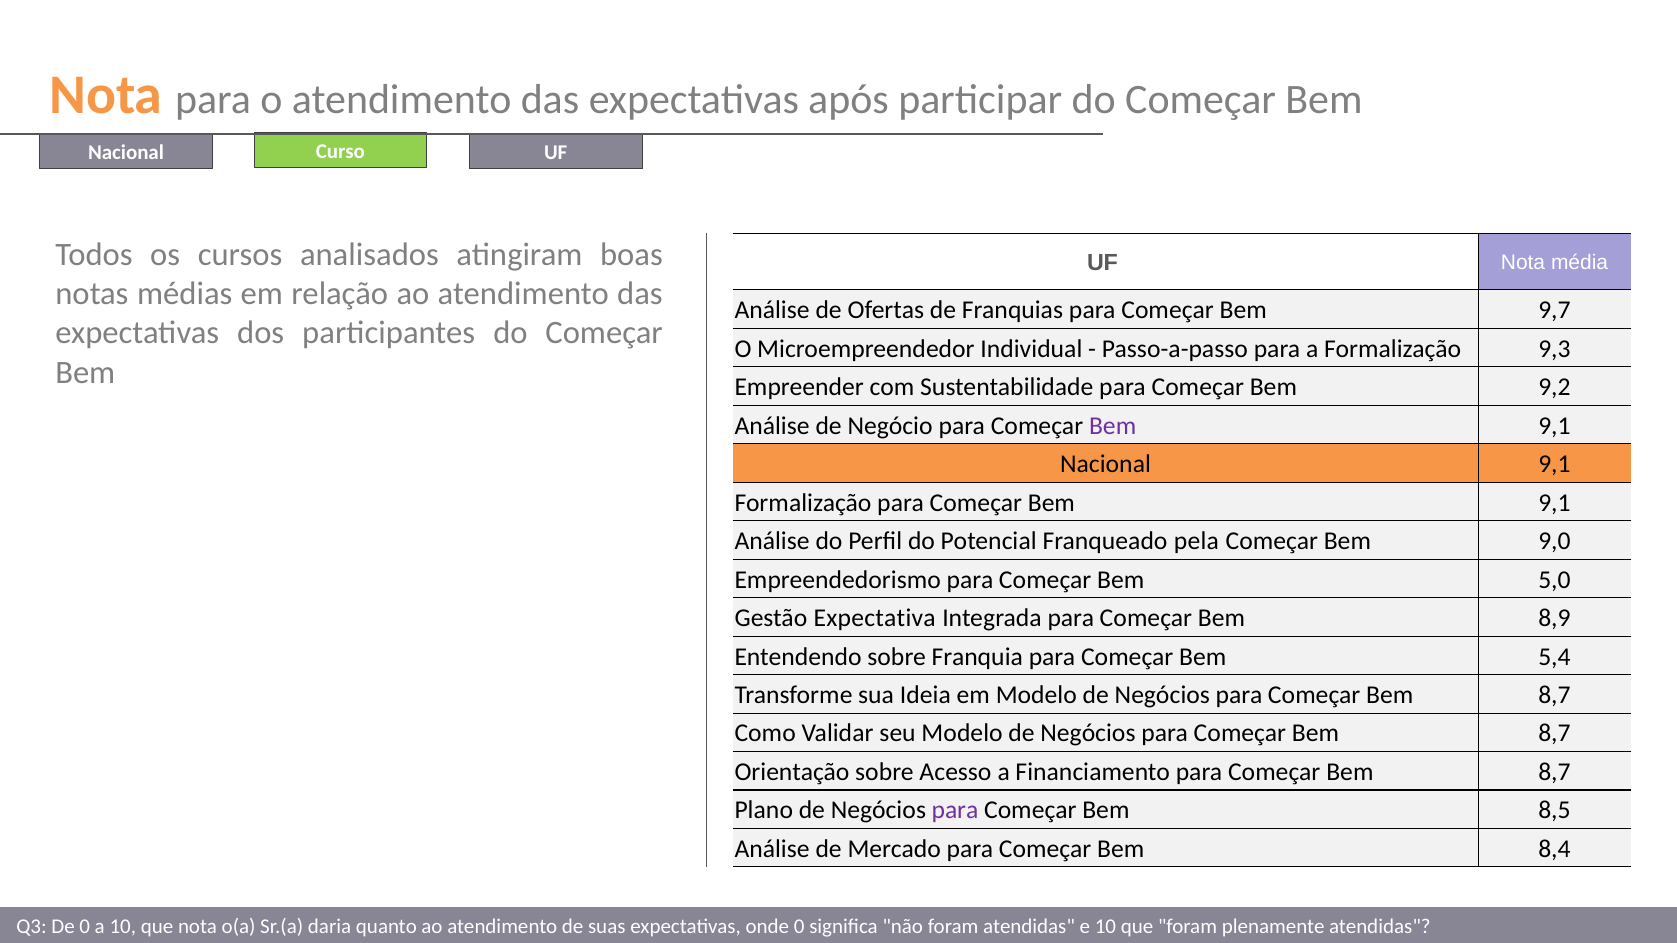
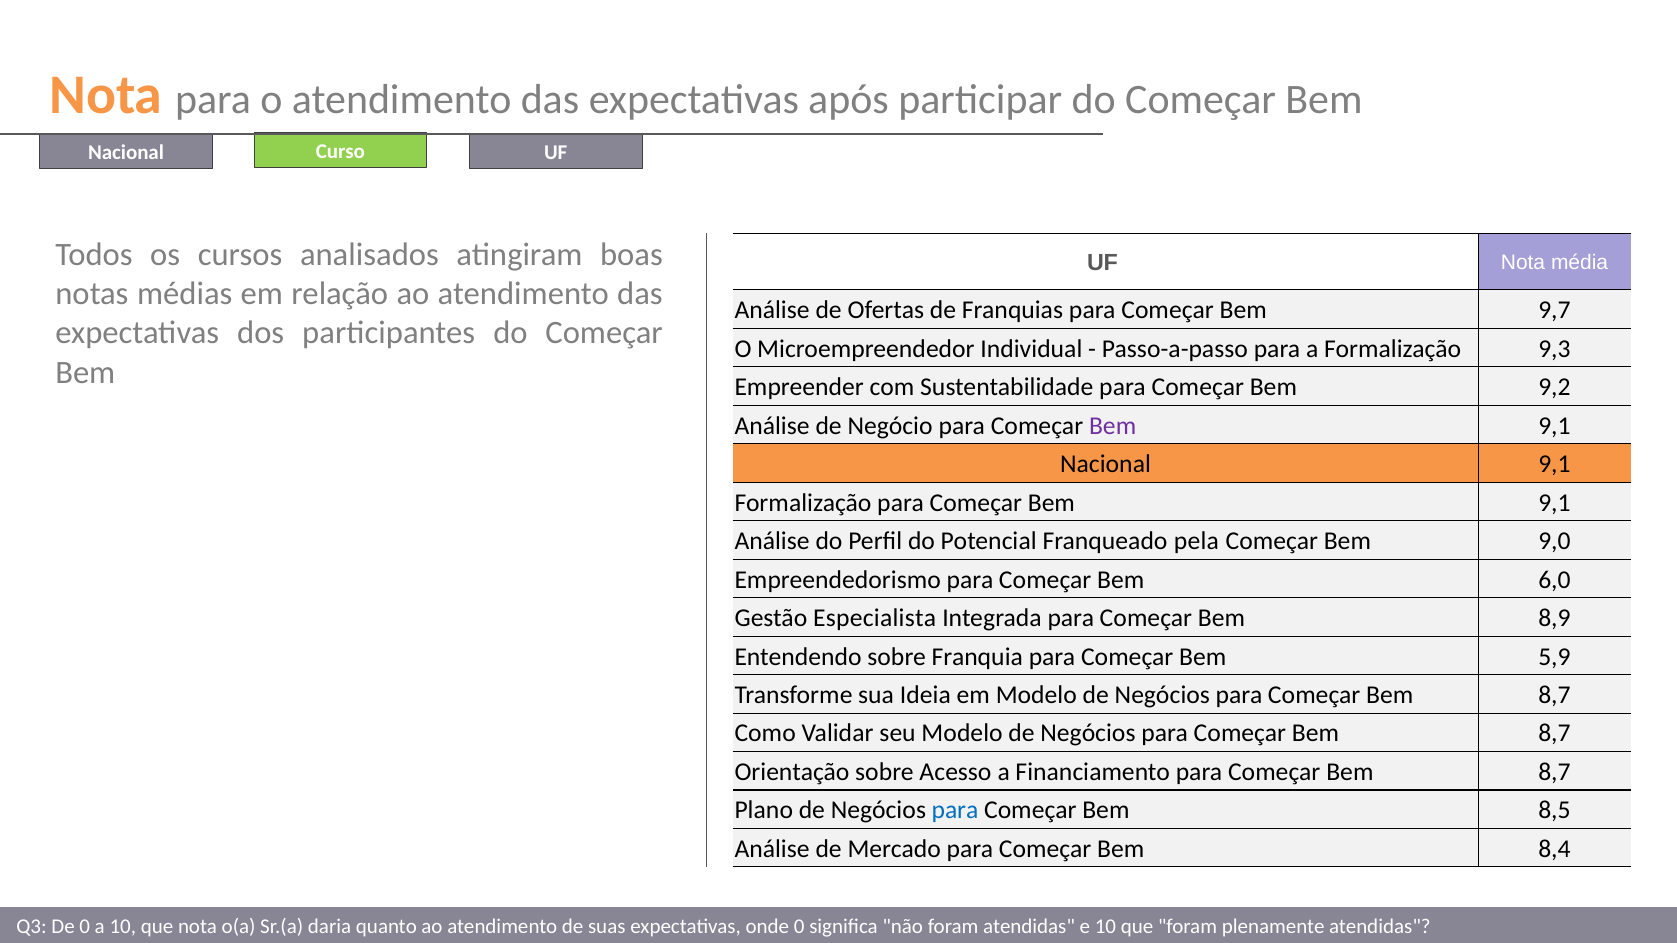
5,0: 5,0 -> 6,0 (1554, 580)
Expectativa: Expectativa -> Especialista (875, 618)
5,4: 5,4 -> 5,9 (1554, 657)
para colour: purple -> blue (955, 811)
